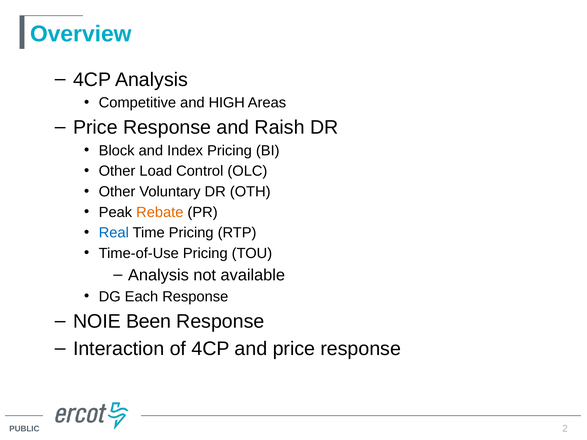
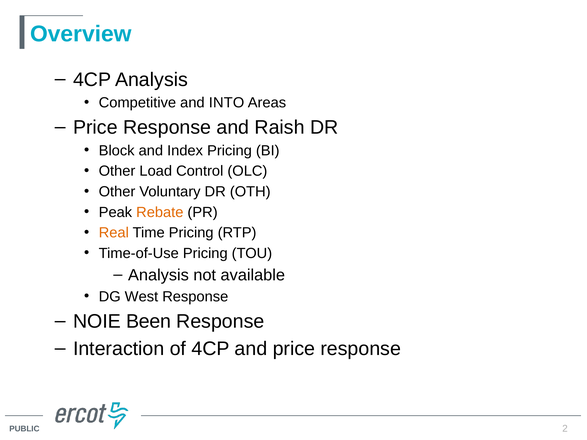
HIGH: HIGH -> INTO (227, 103)
Real colour: blue -> orange (114, 233)
Each: Each -> West (141, 297)
